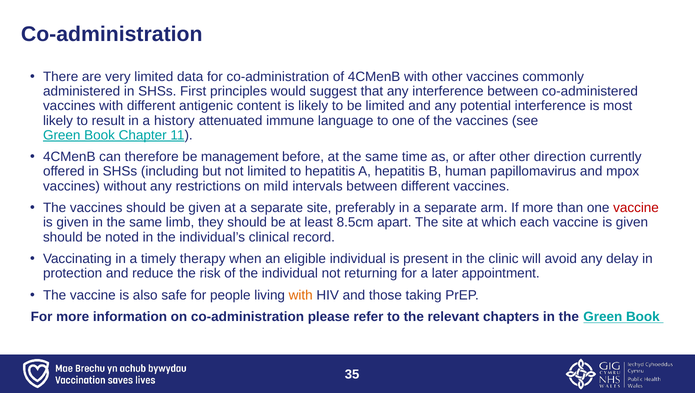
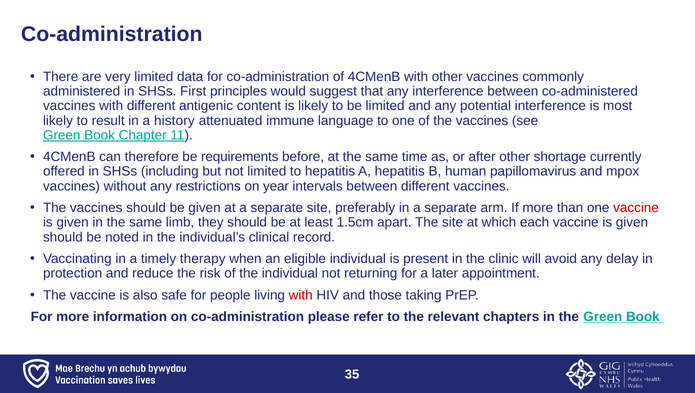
management: management -> requirements (240, 157)
direction: direction -> shortage (560, 157)
mild: mild -> year (276, 186)
8.5cm: 8.5cm -> 1.5cm (355, 223)
with colour: orange -> red (301, 295)
